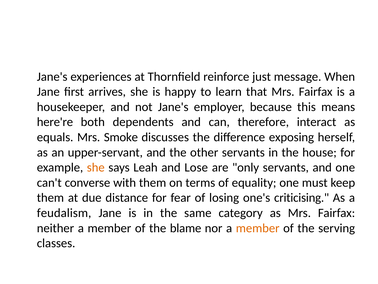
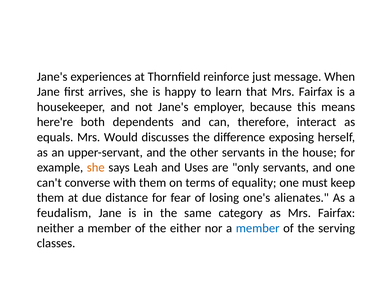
Smoke: Smoke -> Would (121, 137)
Lose: Lose -> Uses (196, 167)
criticising: criticising -> alienates (302, 197)
blame: blame -> either (185, 228)
member colour: orange -> blue (258, 228)
